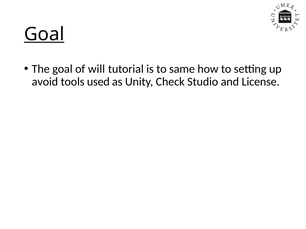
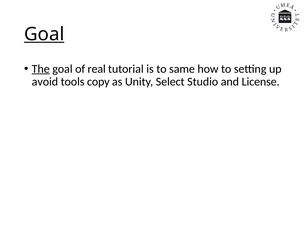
The underline: none -> present (41, 69)
will: will -> real (97, 69)
used: used -> copy (98, 82)
Check: Check -> Select (170, 82)
